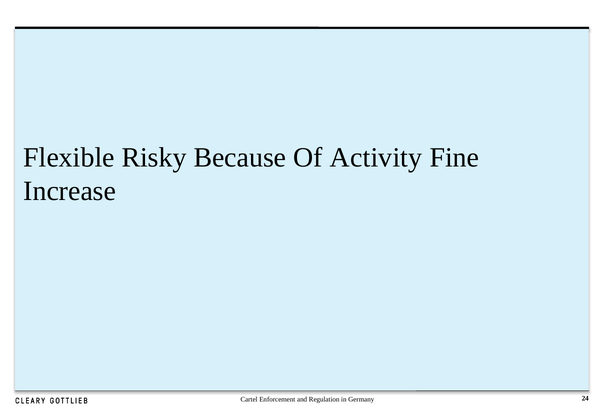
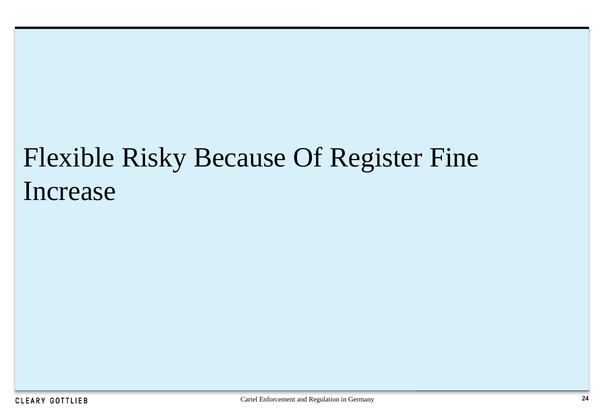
Activity: Activity -> Register (376, 157)
